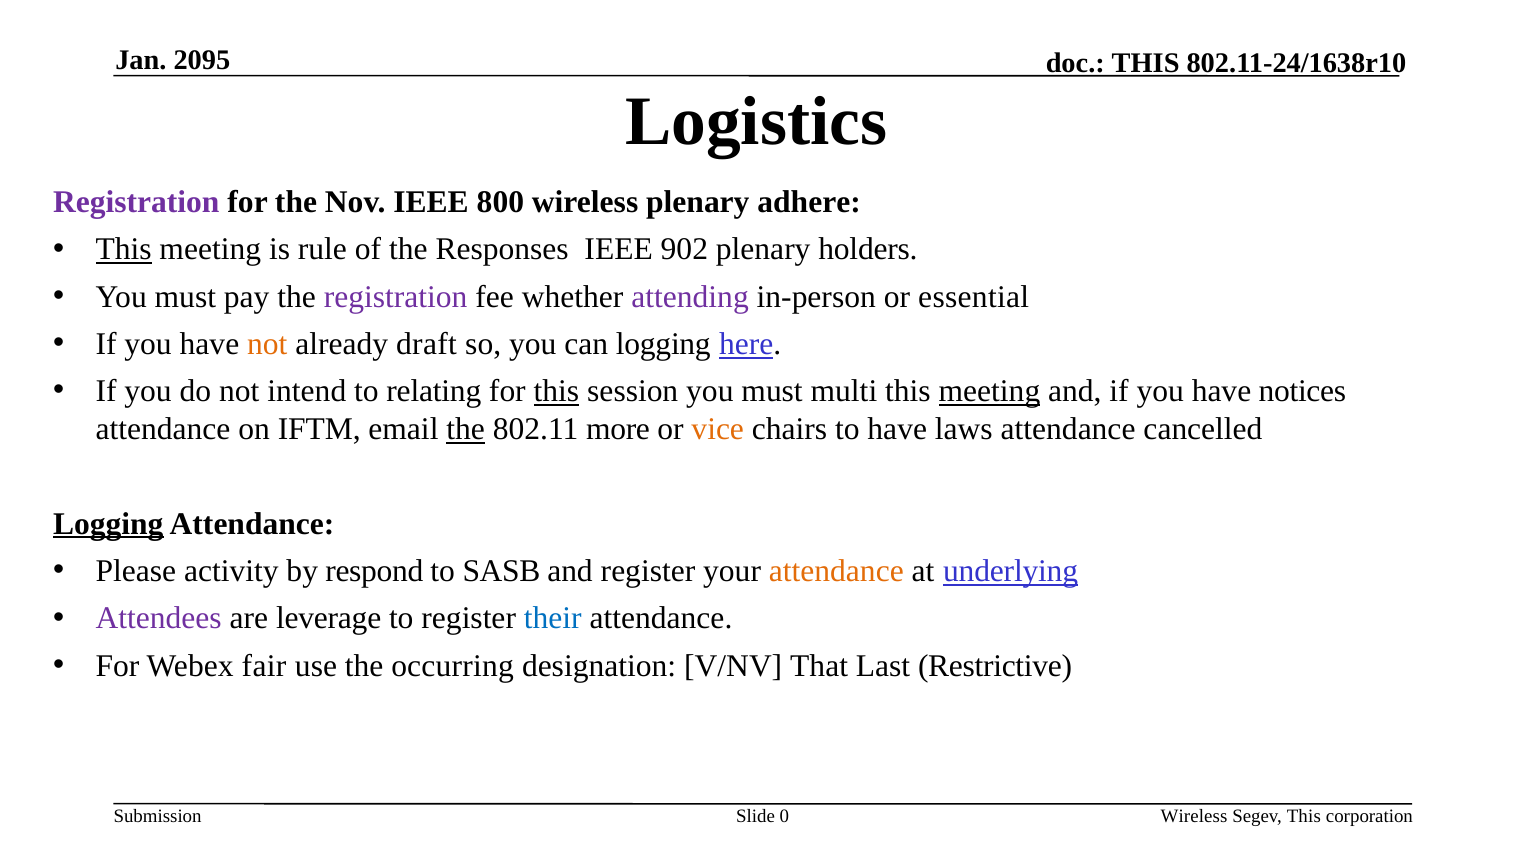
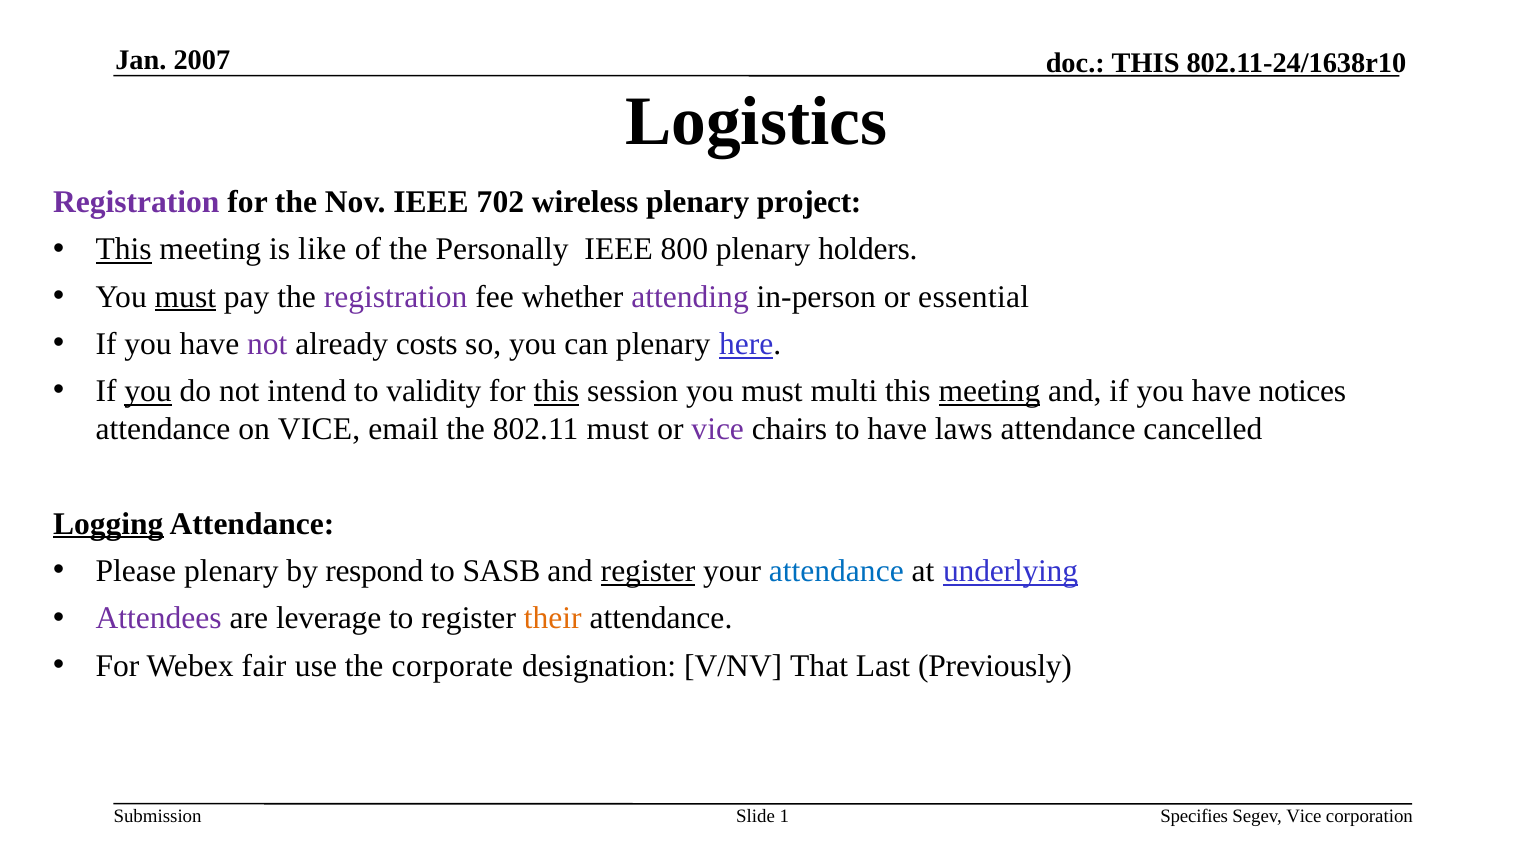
2095: 2095 -> 2007 (202, 60)
800: 800 -> 702 (500, 202)
adhere: adhere -> project (809, 202)
rule: rule -> like (322, 249)
Responses: Responses -> Personally (502, 249)
902: 902 -> 800 (684, 249)
must underline: none -> present (185, 297)
not colour: orange -> purple (267, 344)
draft: draft -> costs (427, 344)
can logging: logging -> plenary (663, 344)
you underline: none -> present (148, 391)
relating: relating -> validity (434, 391)
on IFTM: IFTM -> VICE (319, 429)
the underline: present -> none (466, 429)
802.11 more: more -> must (618, 429)
vice colour: orange -> purple (718, 429)
Please activity: activity -> plenary (231, 571)
register underline: none -> present (648, 571)
attendance colour: orange -> blue (836, 571)
their colour: blue -> orange (553, 618)
occurring: occurring -> corporate (452, 666)
Restrictive: Restrictive -> Previously (995, 666)
0: 0 -> 1 (784, 816)
Wireless: Wireless -> Specifies (1194, 816)
Segev This: This -> Vice (1304, 816)
